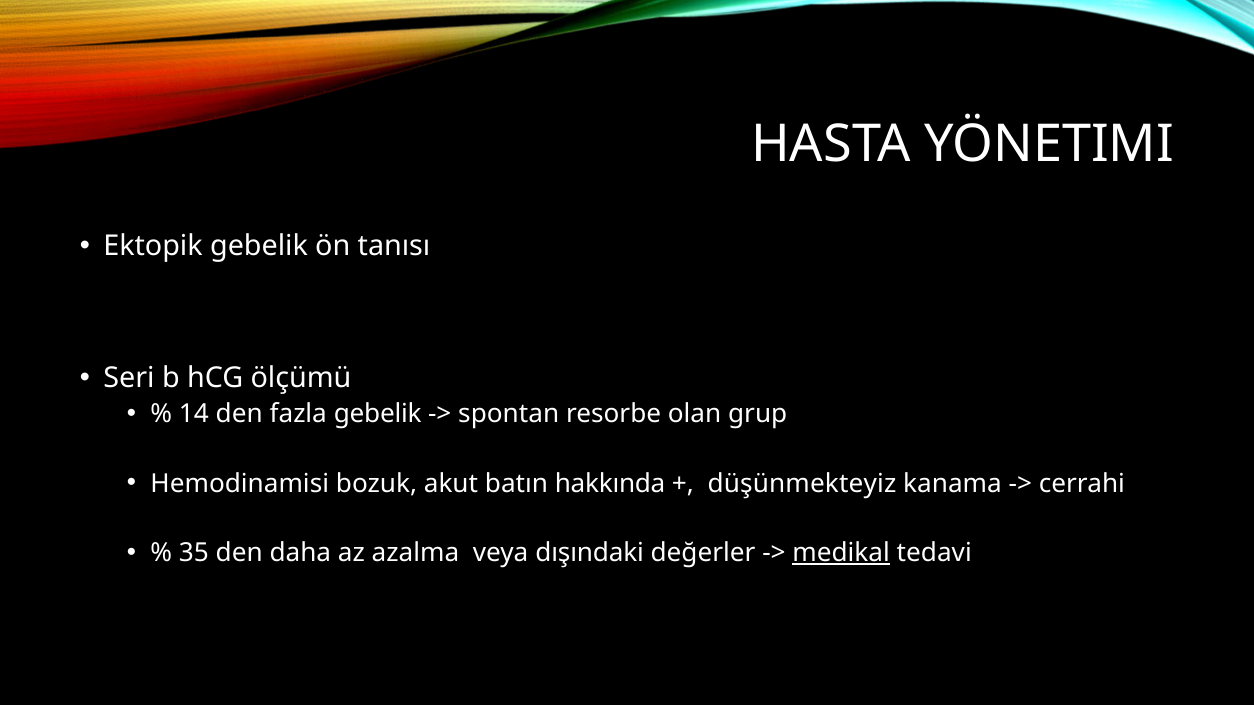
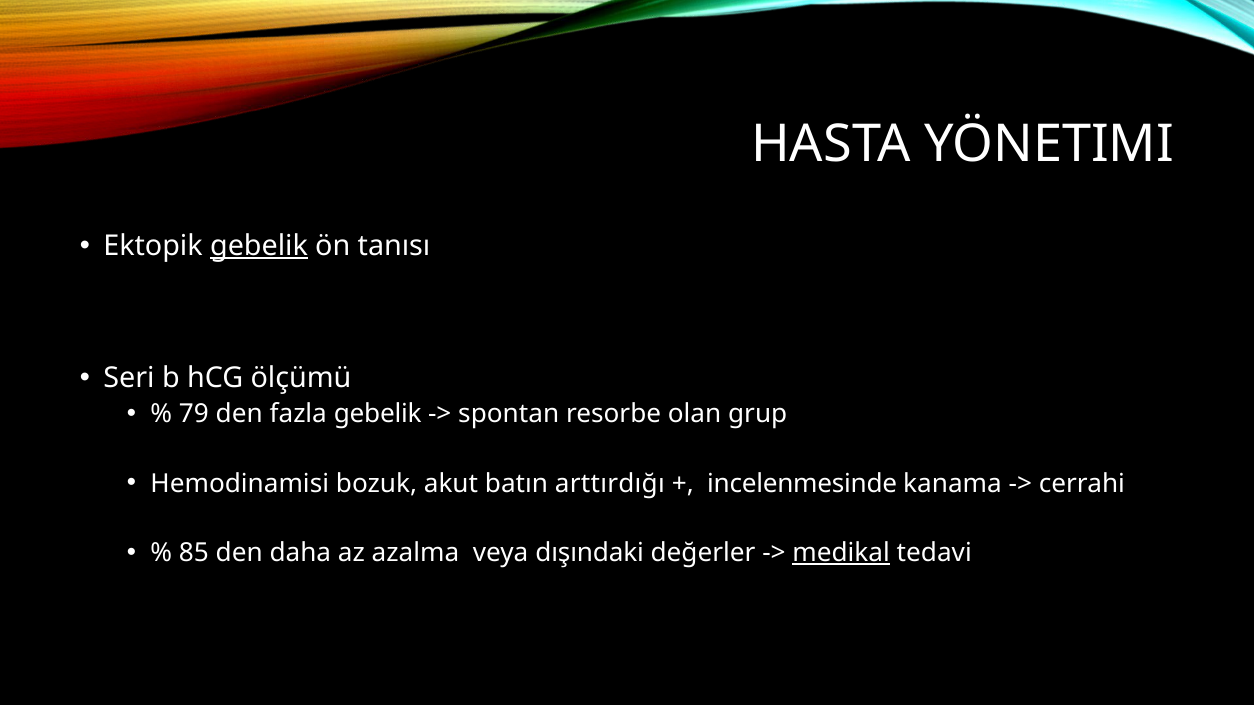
gebelik underline: none -> present (259, 246)
14: 14 -> 79 (194, 414)
hakkında: hakkında -> arttırdığı (610, 484)
düşünmekteyiz: düşünmekteyiz -> incelenmesinde (802, 484)
35: 35 -> 85 (194, 553)
